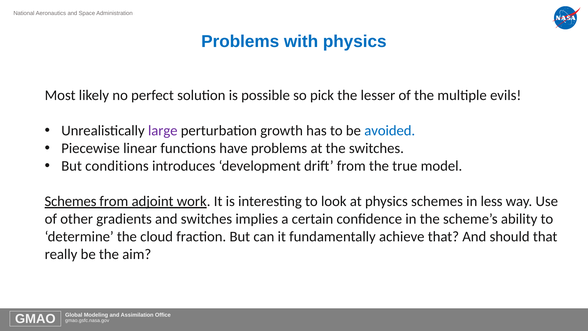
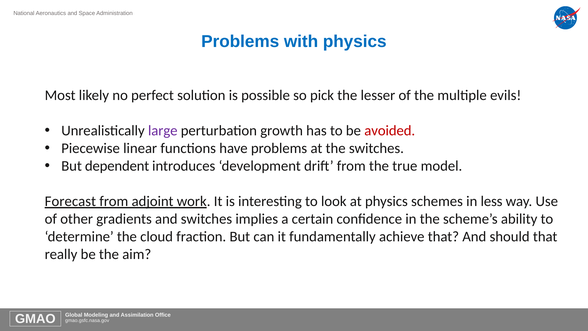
avoided colour: blue -> red (390, 131)
conditions: conditions -> dependent (117, 166)
Schemes: Schemes -> Forecast (70, 201)
